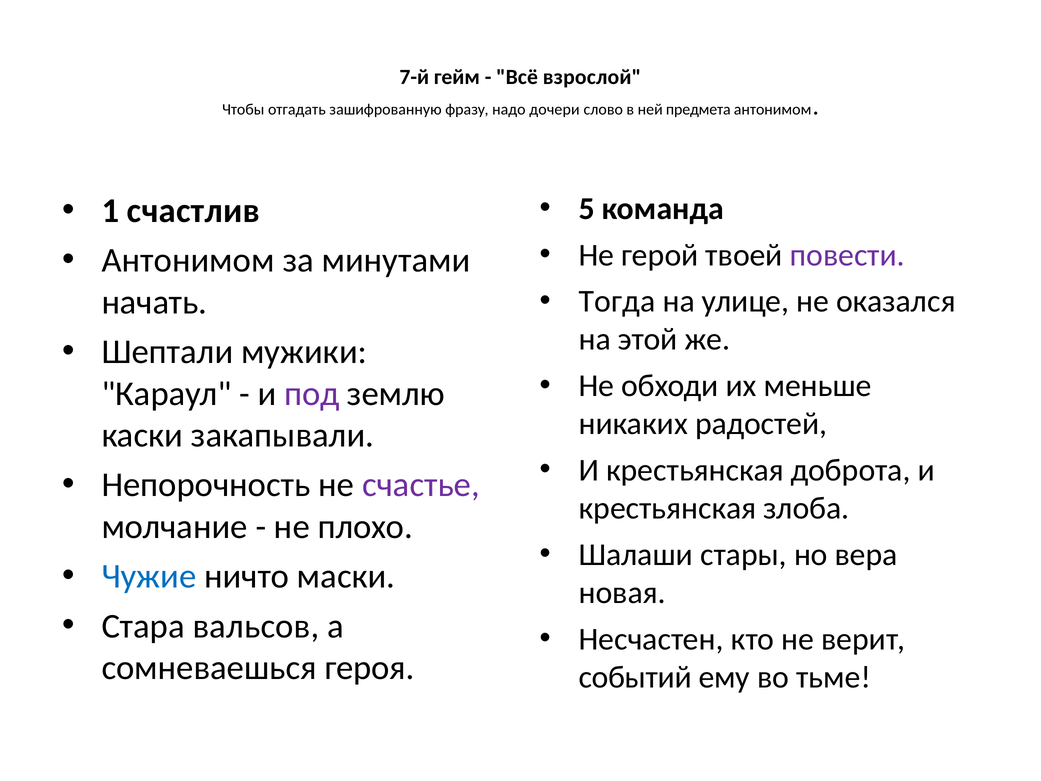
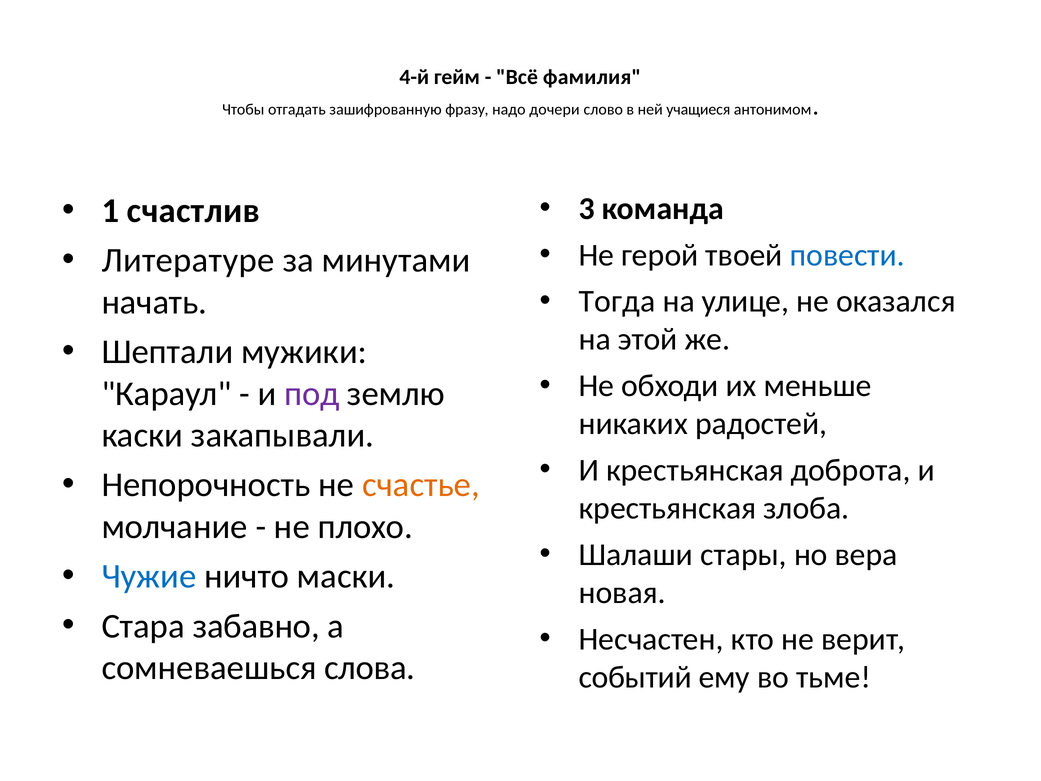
7-й: 7-й -> 4-й (414, 77)
взрослой: взрослой -> фамилия (592, 77)
предмета: предмета -> учащиеся (698, 109)
5: 5 -> 3 (587, 209)
повести colour: purple -> blue (847, 255)
Антонимом: Антонимом -> Литературе (188, 260)
счастье colour: purple -> orange (421, 485)
вальсов: вальсов -> забавно (256, 626)
героя: героя -> слова (370, 668)
